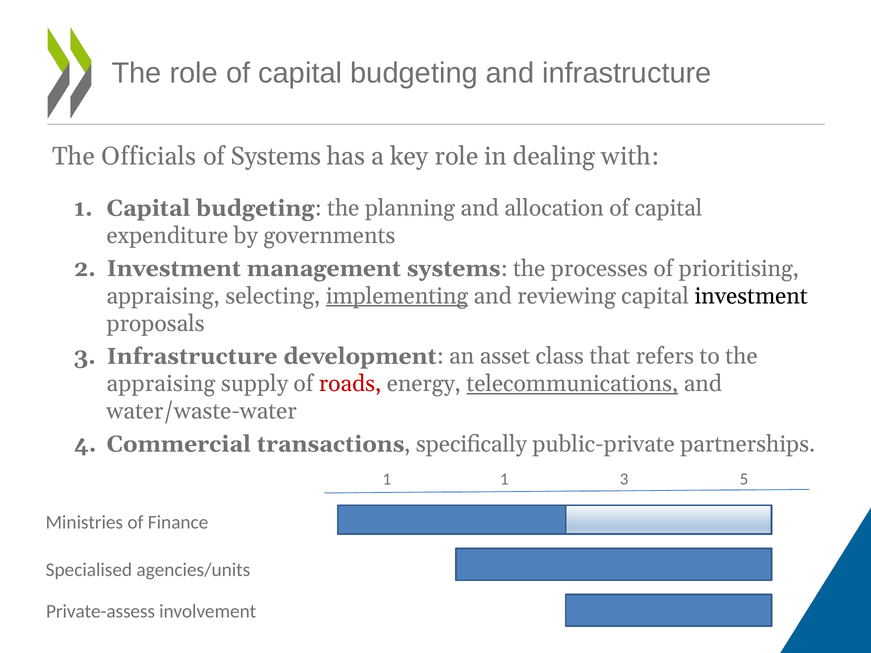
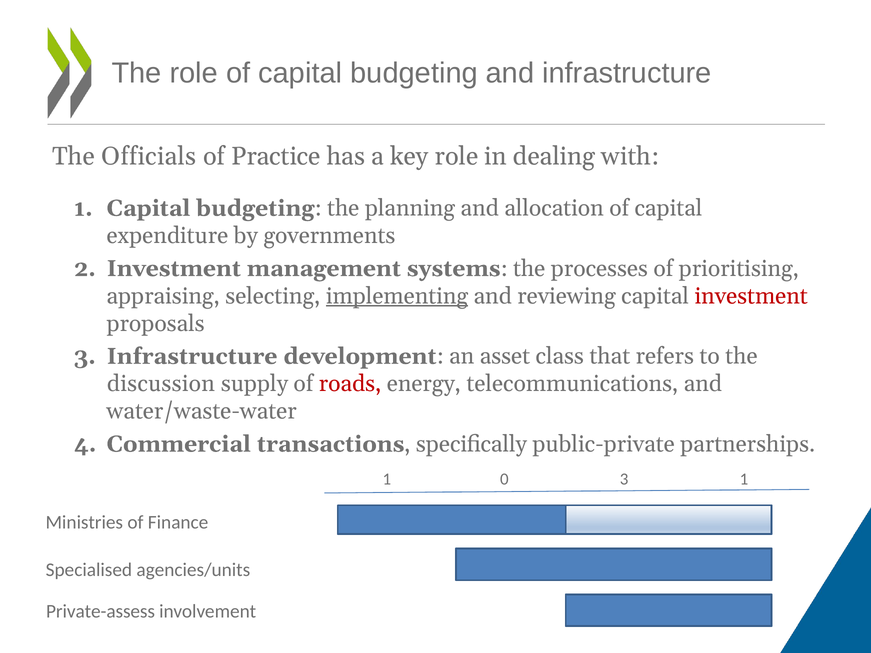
of Systems: Systems -> Practice (276, 156)
investment colour: black -> red (751, 296)
appraising: appraising -> discussion (161, 384)
telecommunications underline: present -> none (572, 384)
1 1: 1 -> 0 (504, 479)
3 5: 5 -> 1 (744, 479)
